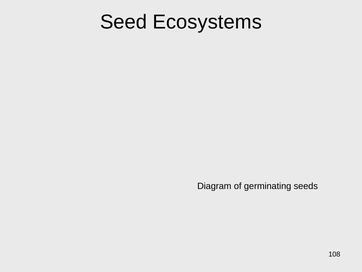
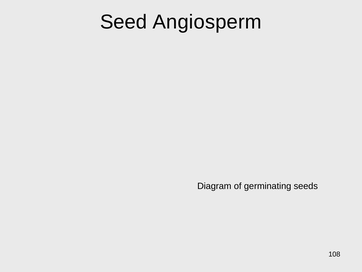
Ecosystems: Ecosystems -> Angiosperm (207, 22)
